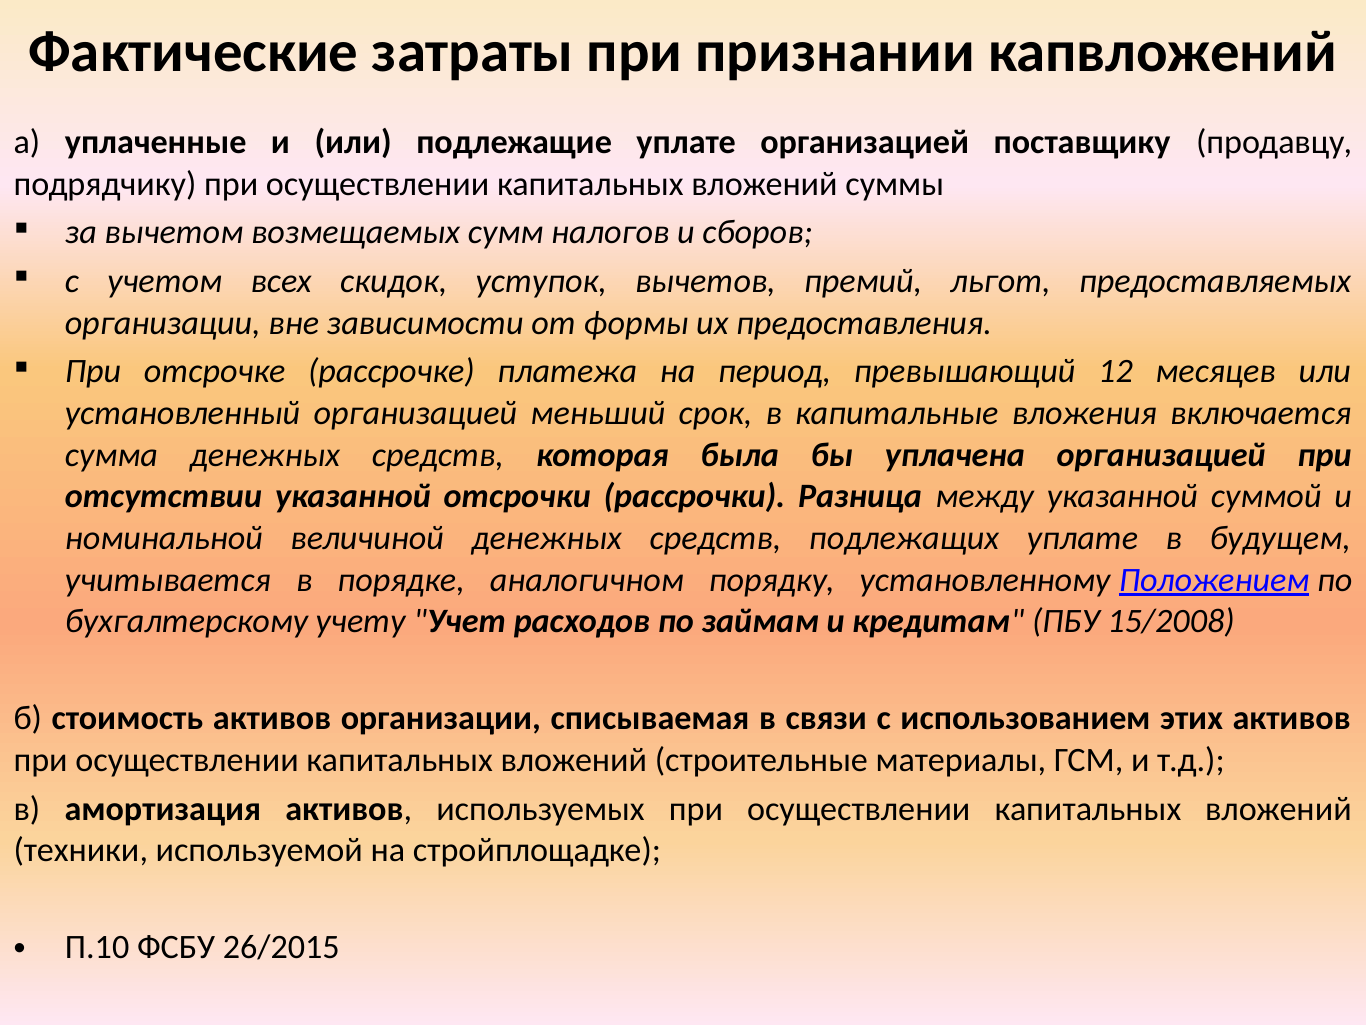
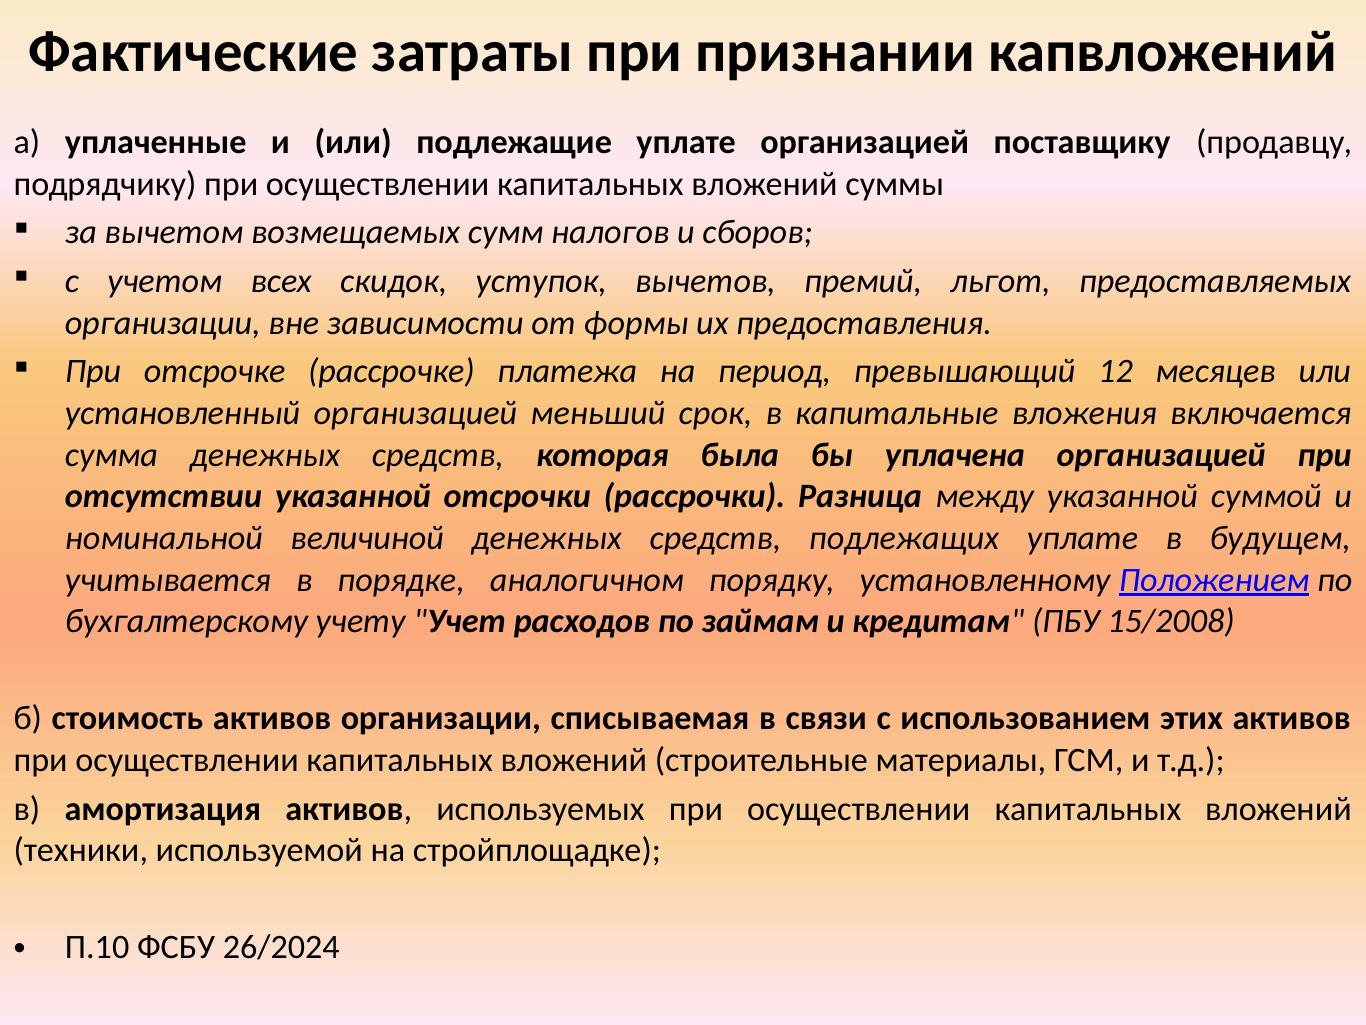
26/2015: 26/2015 -> 26/2024 (281, 947)
